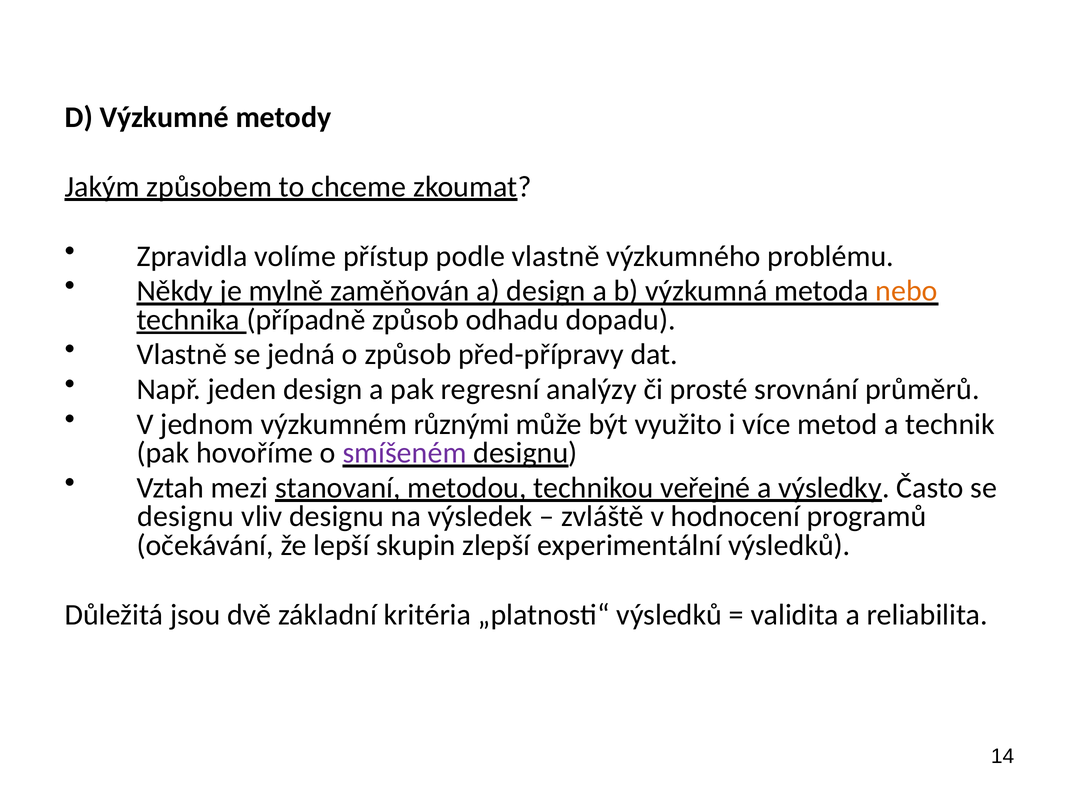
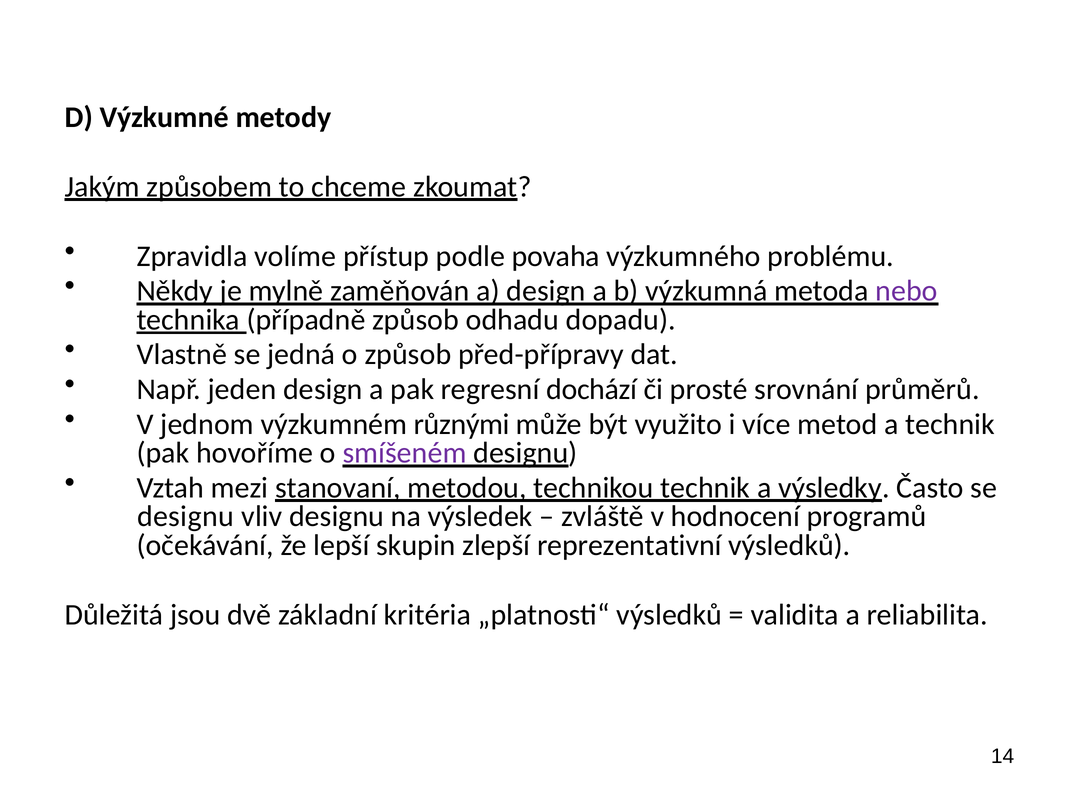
podle vlastně: vlastně -> povaha (556, 256)
nebo colour: orange -> purple (907, 291)
analýzy: analýzy -> dochází (592, 390)
technikou veřejné: veřejné -> technik (705, 488)
experimentální: experimentální -> reprezentativní (629, 545)
